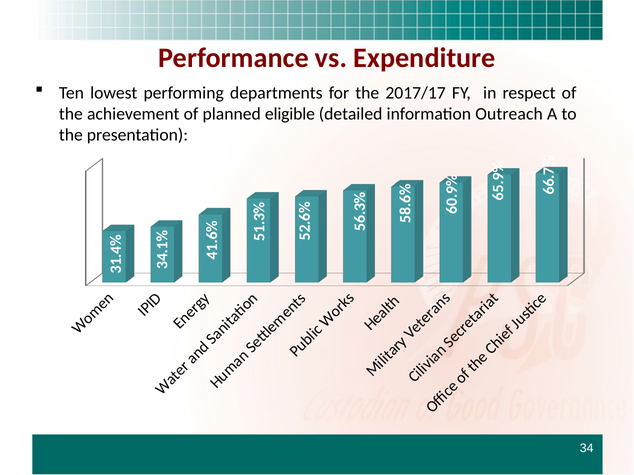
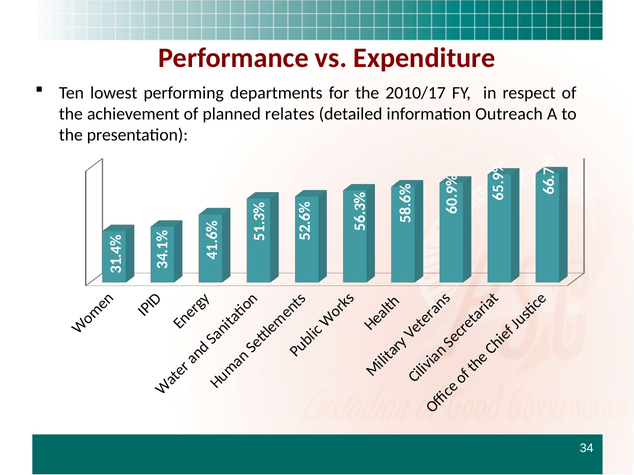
2017/17: 2017/17 -> 2010/17 (416, 93)
eligible: eligible -> relates (290, 114)
